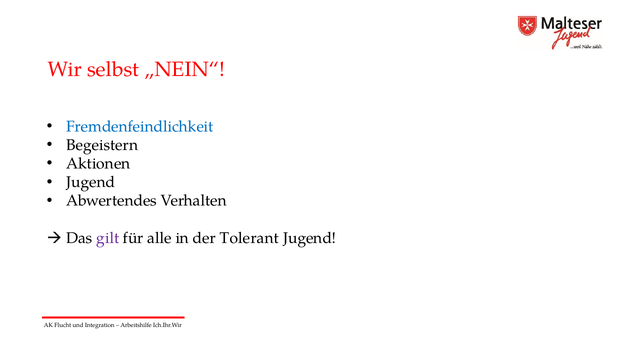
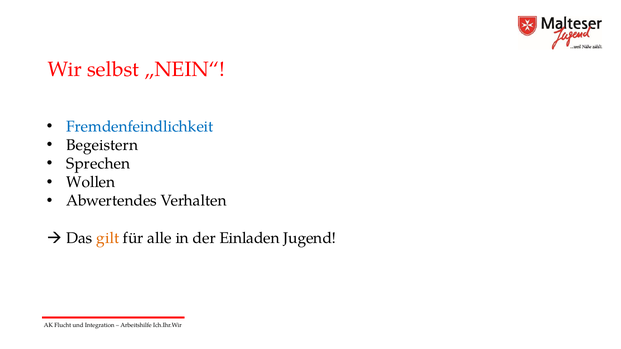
Aktionen: Aktionen -> Sprechen (98, 164)
Jugend: Jugend -> Wollen (91, 182)
gilt colour: purple -> orange (108, 238)
Tolerant: Tolerant -> Einladen (250, 238)
